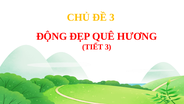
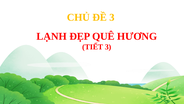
ĐỘNG: ĐỘNG -> LẠNH (52, 36)
